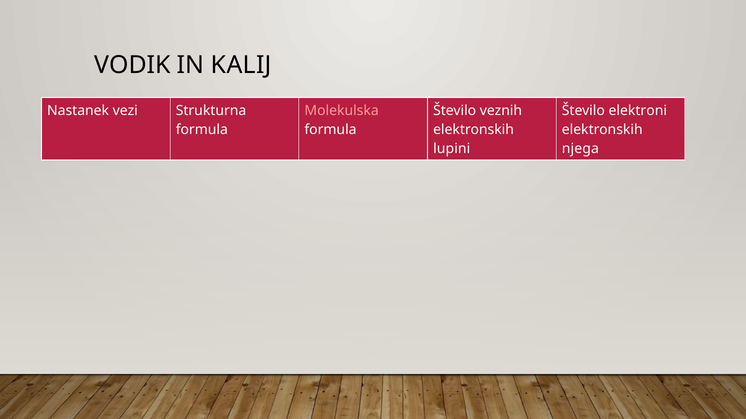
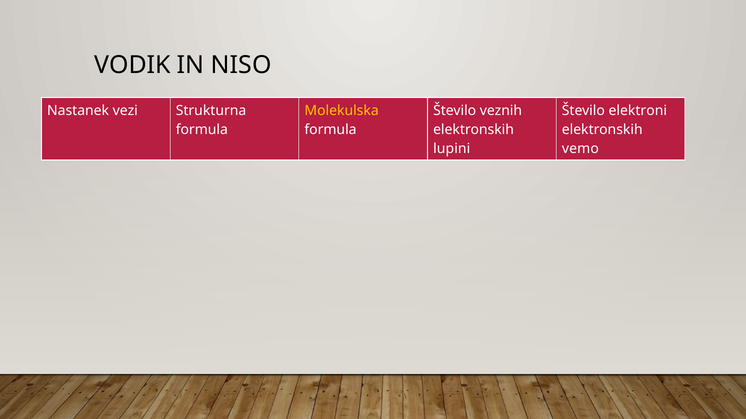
KALIJ: KALIJ -> NISO (241, 65)
Molekulska colour: pink -> yellow (342, 111)
njega: njega -> vemo (580, 149)
